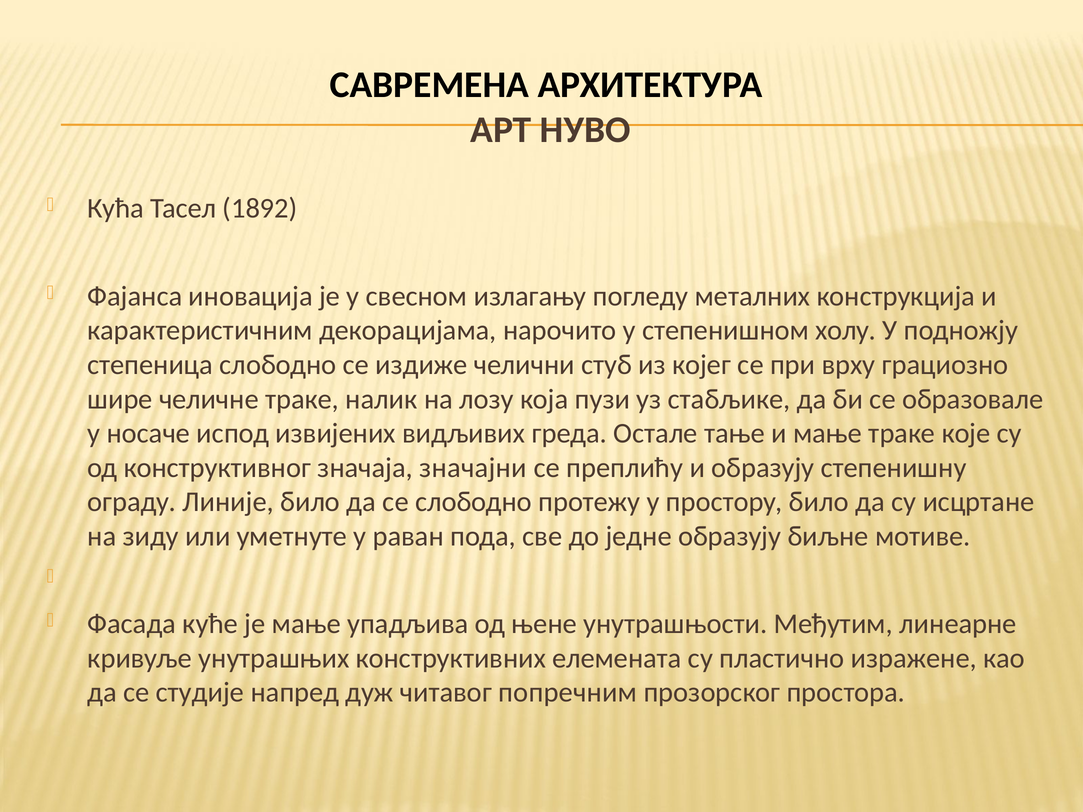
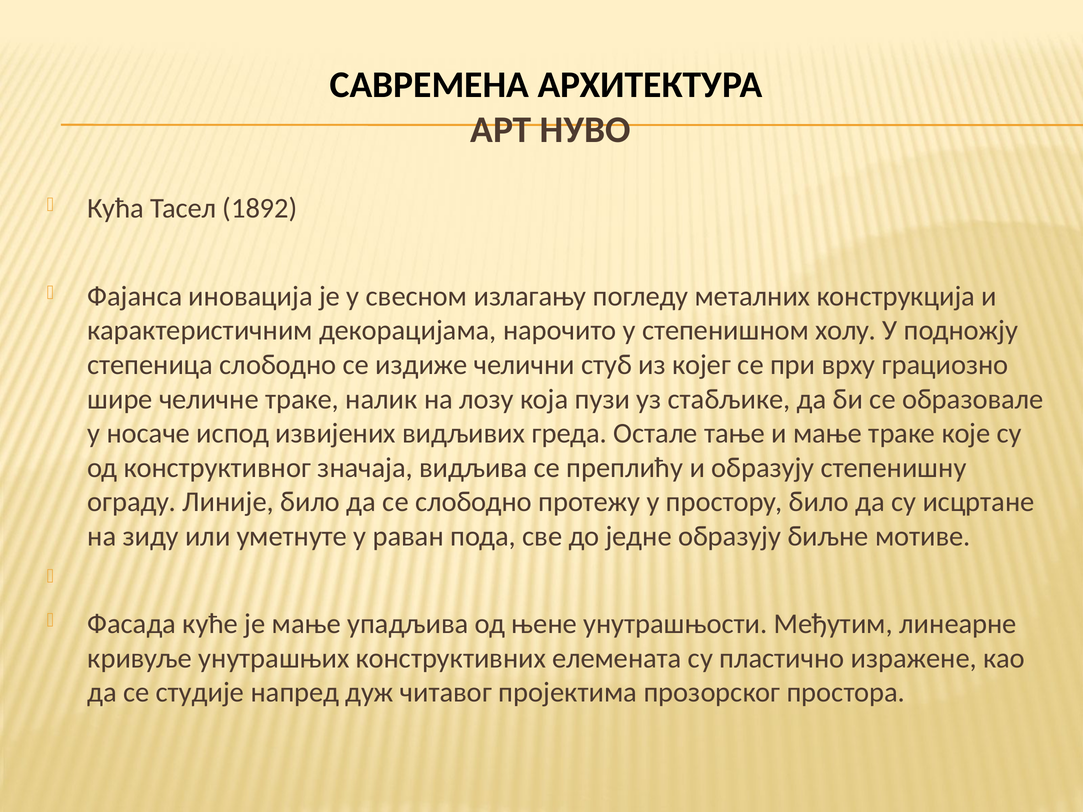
значајни: значајни -> видљива (473, 468)
попречним: попречним -> пројектима (568, 693)
